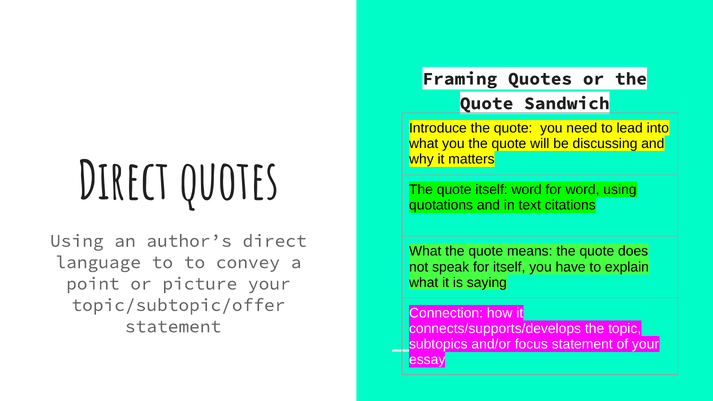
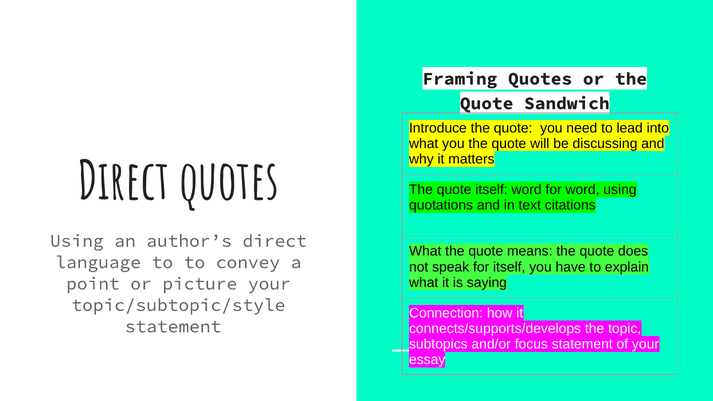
topic/subtopic/offer: topic/subtopic/offer -> topic/subtopic/style (178, 305)
